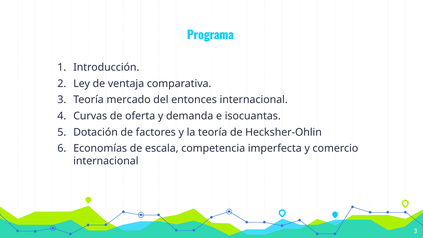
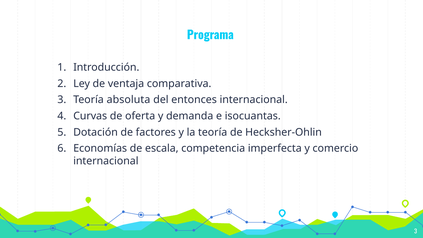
mercado: mercado -> absoluta (128, 100)
